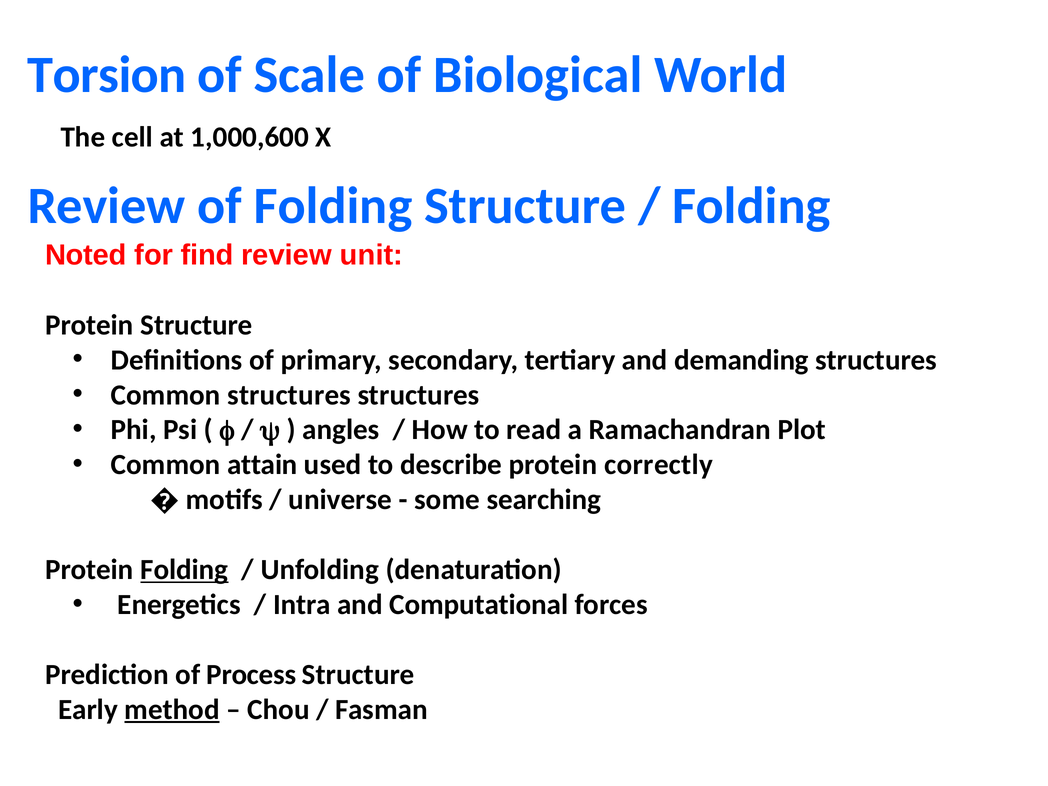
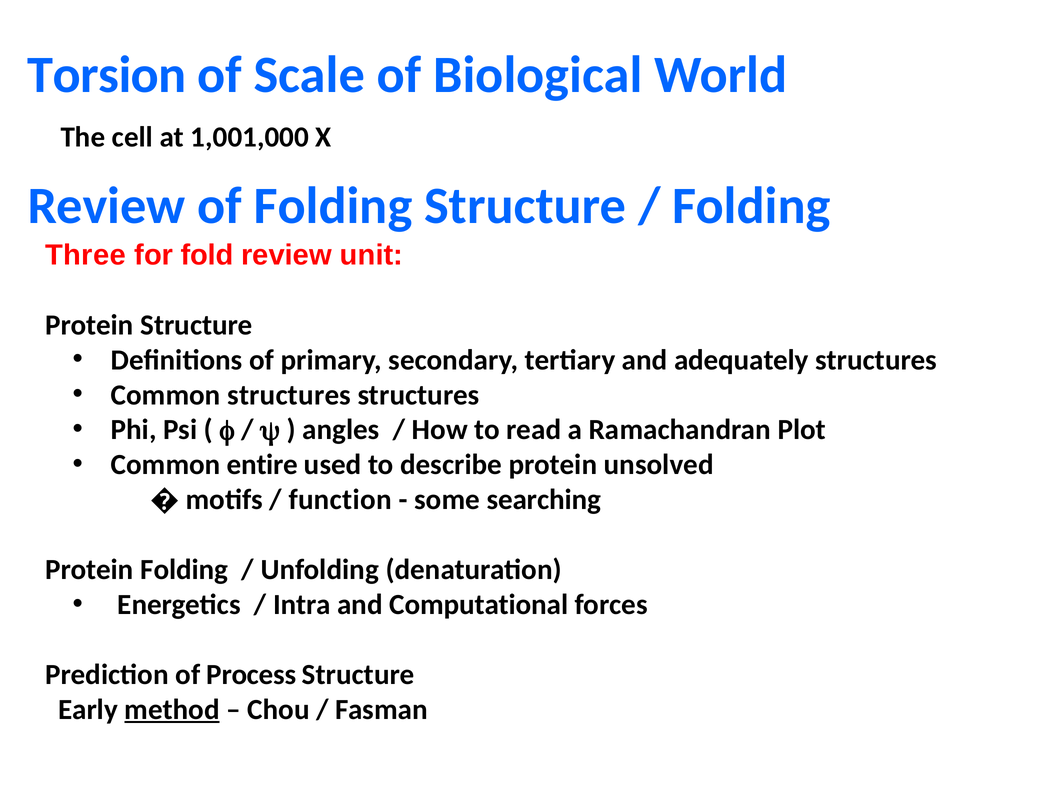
1,000,600: 1,000,600 -> 1,001,000 (250, 137)
Noted: Noted -> Three (86, 255)
find: find -> fold (207, 255)
demanding: demanding -> adequately (741, 360)
attain: attain -> entire (262, 465)
correctly: correctly -> unsolved (659, 465)
universe: universe -> function (340, 500)
Folding underline: present -> none (184, 570)
